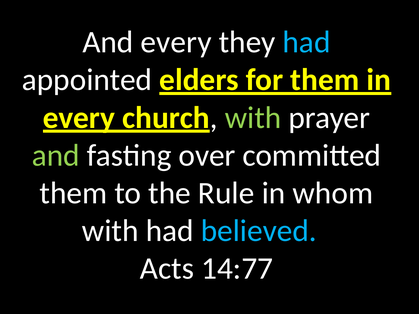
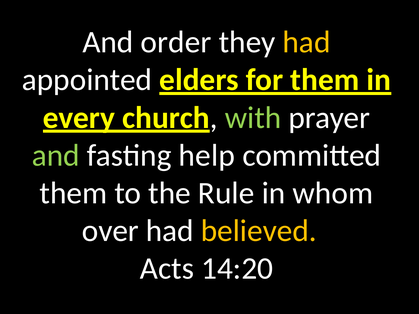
And every: every -> order (176, 42)
had colour: light blue -> yellow (307, 42)
over: over -> help (207, 155)
with: with -> over (110, 231)
believed colour: light blue -> yellow (259, 231)
14:77: 14:77 -> 14:20 (237, 269)
